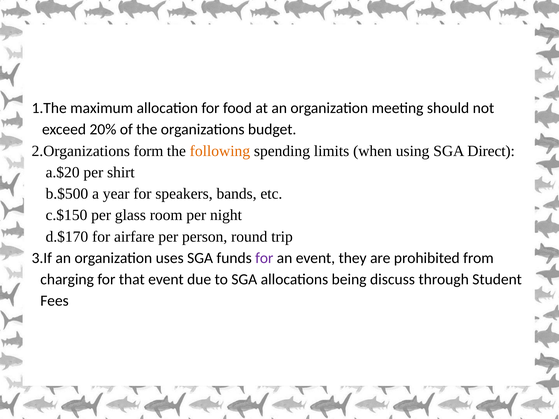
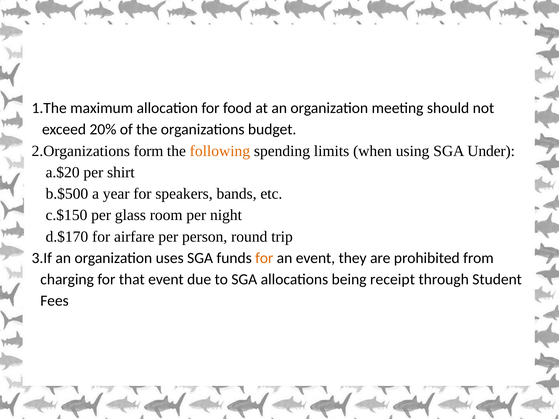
Direct: Direct -> Under (491, 151)
for colour: purple -> orange (264, 258)
discuss: discuss -> receipt (392, 280)
